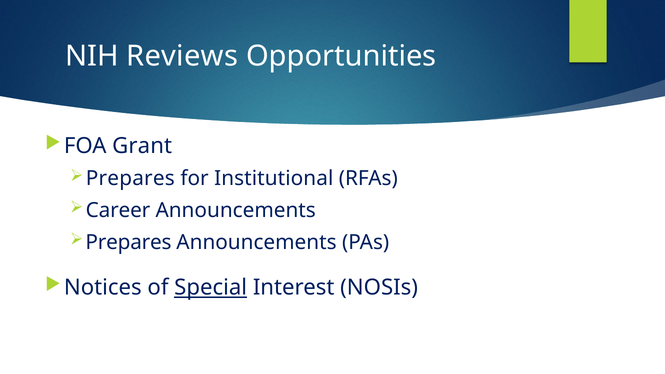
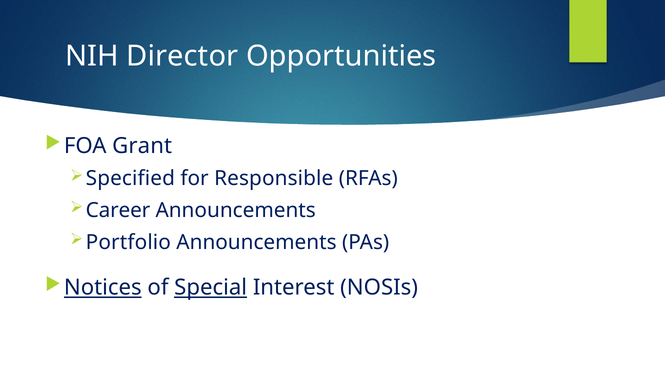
Reviews: Reviews -> Director (182, 56)
Prepares: Prepares -> Specified (130, 179)
Institutional: Institutional -> Responsible (274, 179)
Prepares: Prepares -> Portfolio (128, 242)
Notices underline: none -> present (103, 288)
